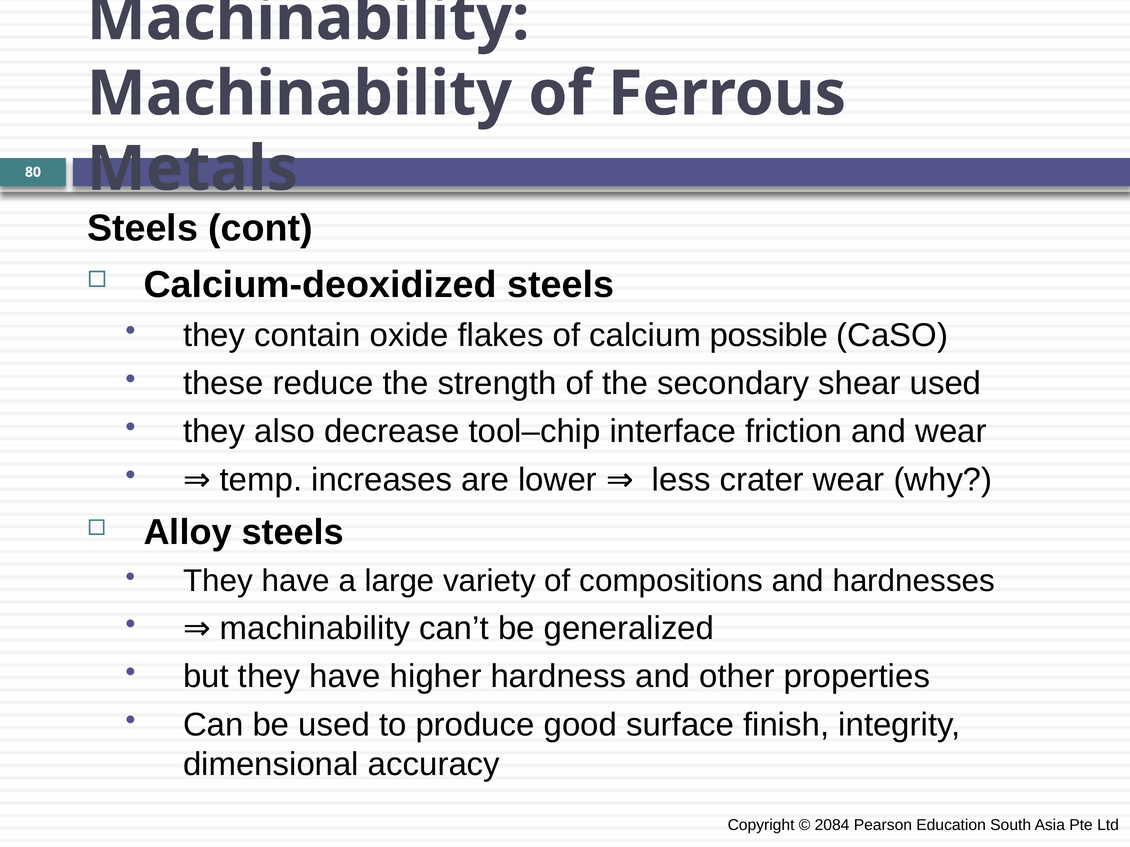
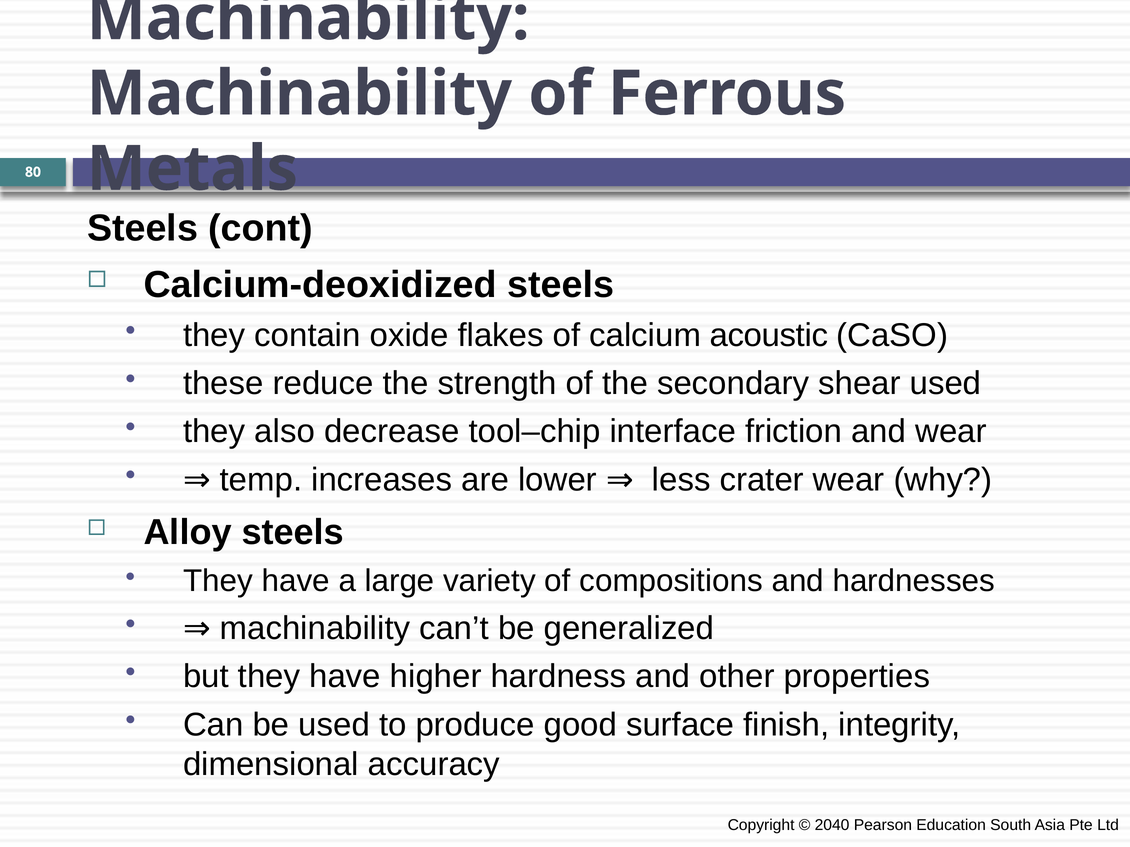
possible: possible -> acoustic (769, 336)
2084: 2084 -> 2040 (832, 826)
